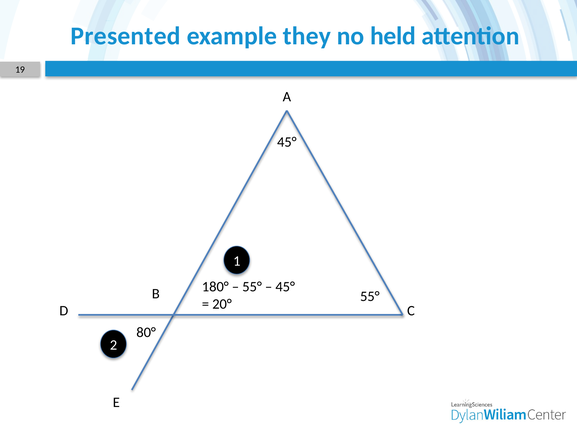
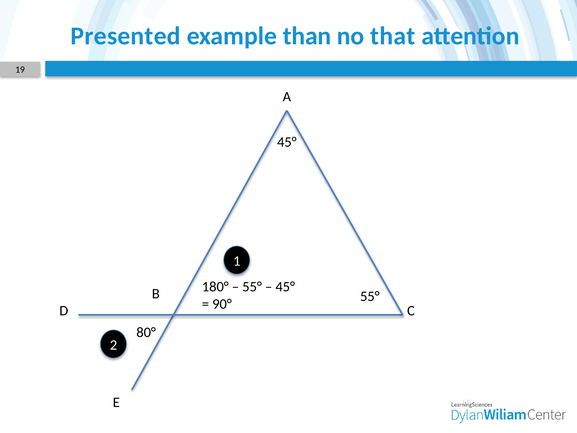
they: they -> than (307, 36)
held: held -> that (393, 36)
20°: 20° -> 90° (222, 304)
